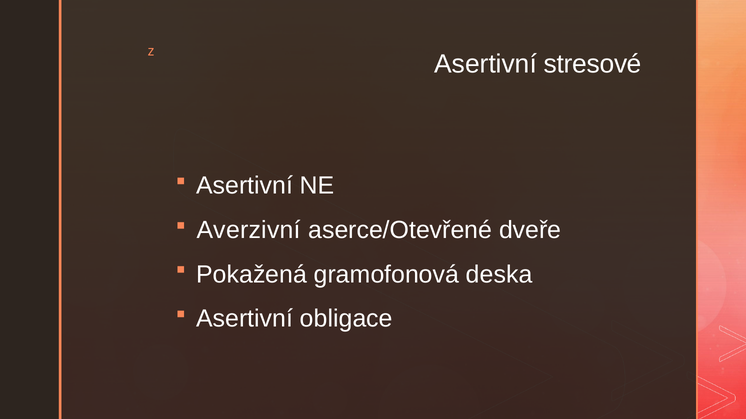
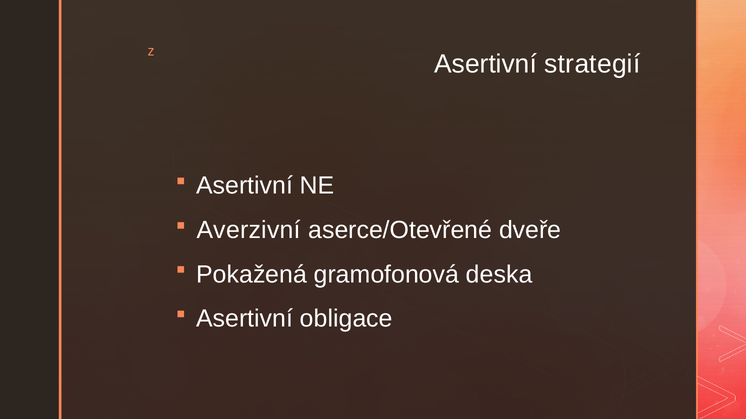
stresové: stresové -> strategií (592, 64)
